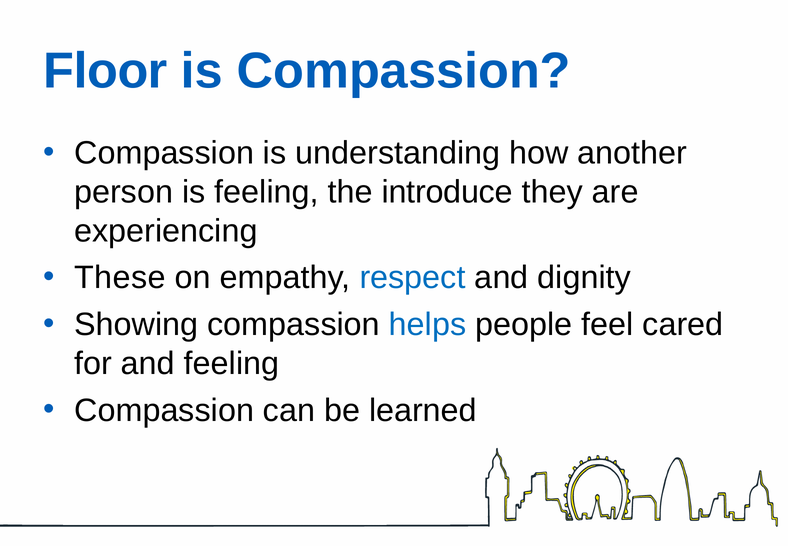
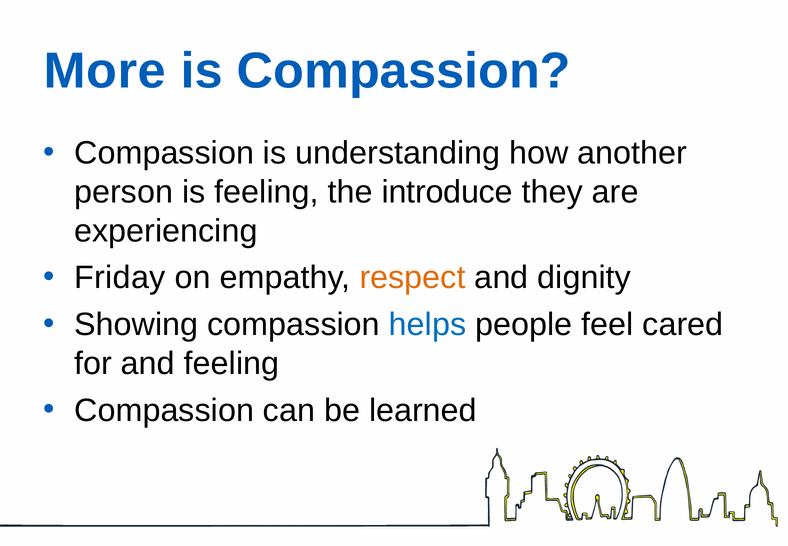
Floor: Floor -> More (105, 71)
These: These -> Friday (120, 278)
respect colour: blue -> orange (413, 278)
